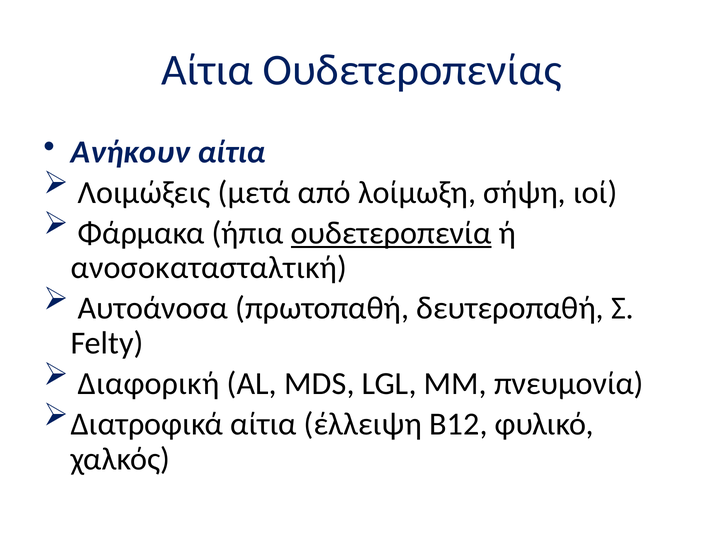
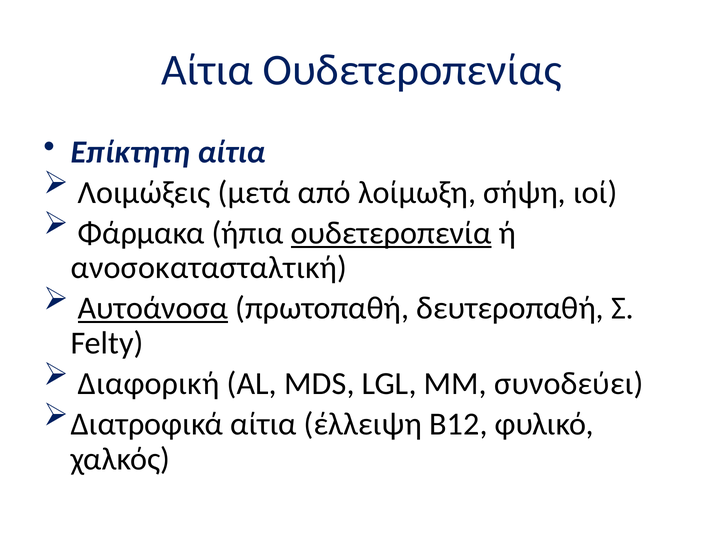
Ανήκουν: Ανήκουν -> Επίκτητη (130, 152)
Αυτοάνοσα underline: none -> present (153, 308)
πνευμονία: πνευμονία -> συνοδεύει (569, 384)
